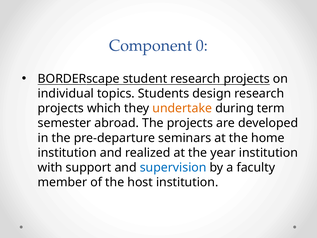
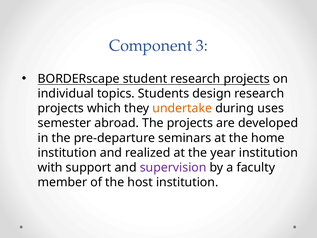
0: 0 -> 3 (202, 45)
term: term -> uses (271, 108)
supervision colour: blue -> purple (173, 167)
